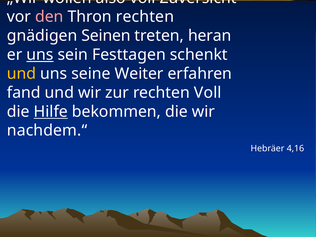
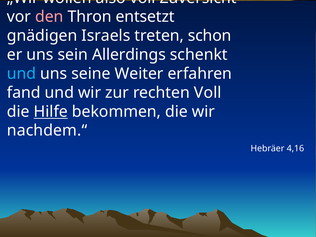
Thron rechten: rechten -> entsetzt (145, 17)
Seinen: Seinen -> Israels (106, 36)
heran: heran -> schon (210, 36)
uns underline: present -> none (40, 55)
Festtagen: Festtagen -> Allerdings (129, 55)
und colour: yellow -> light blue (21, 74)
